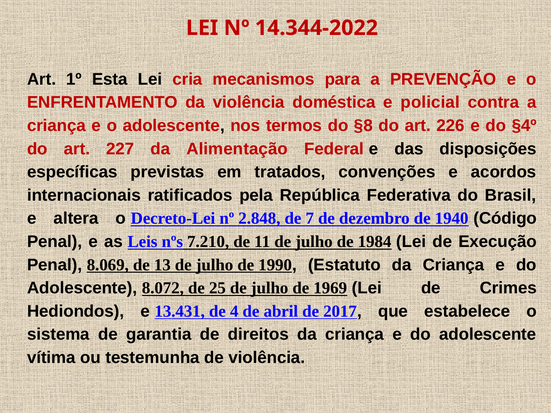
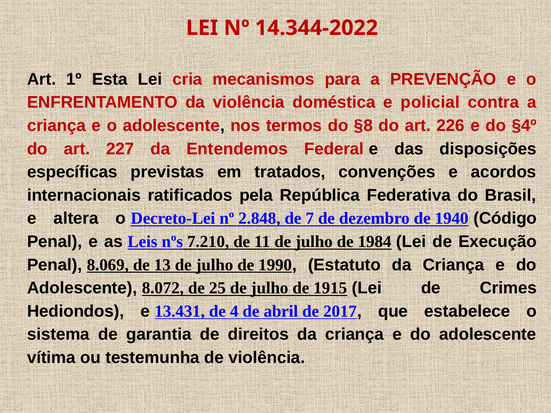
Alimentação: Alimentação -> Entendemos (237, 149)
1969: 1969 -> 1915 (330, 288)
